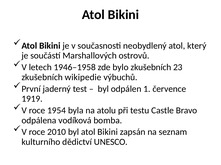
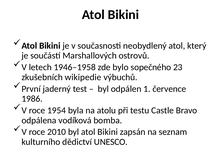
bylo zkušebních: zkušebních -> sopečného (151, 68)
1919: 1919 -> 1986 (32, 99)
